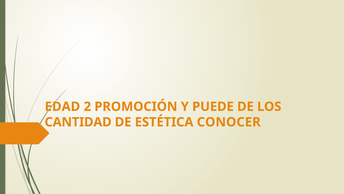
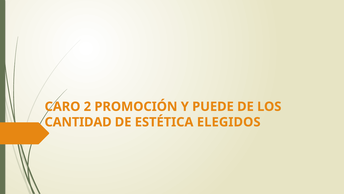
EDAD: EDAD -> CARO (63, 106)
CONOCER: CONOCER -> ELEGIDOS (229, 122)
